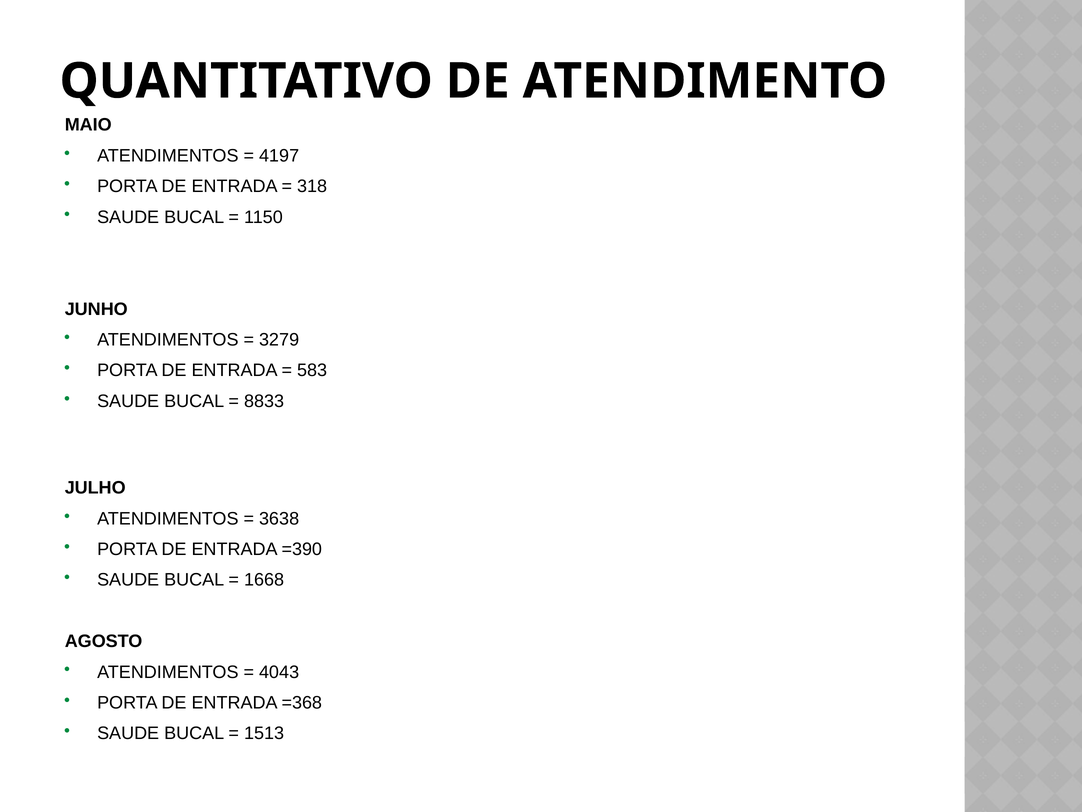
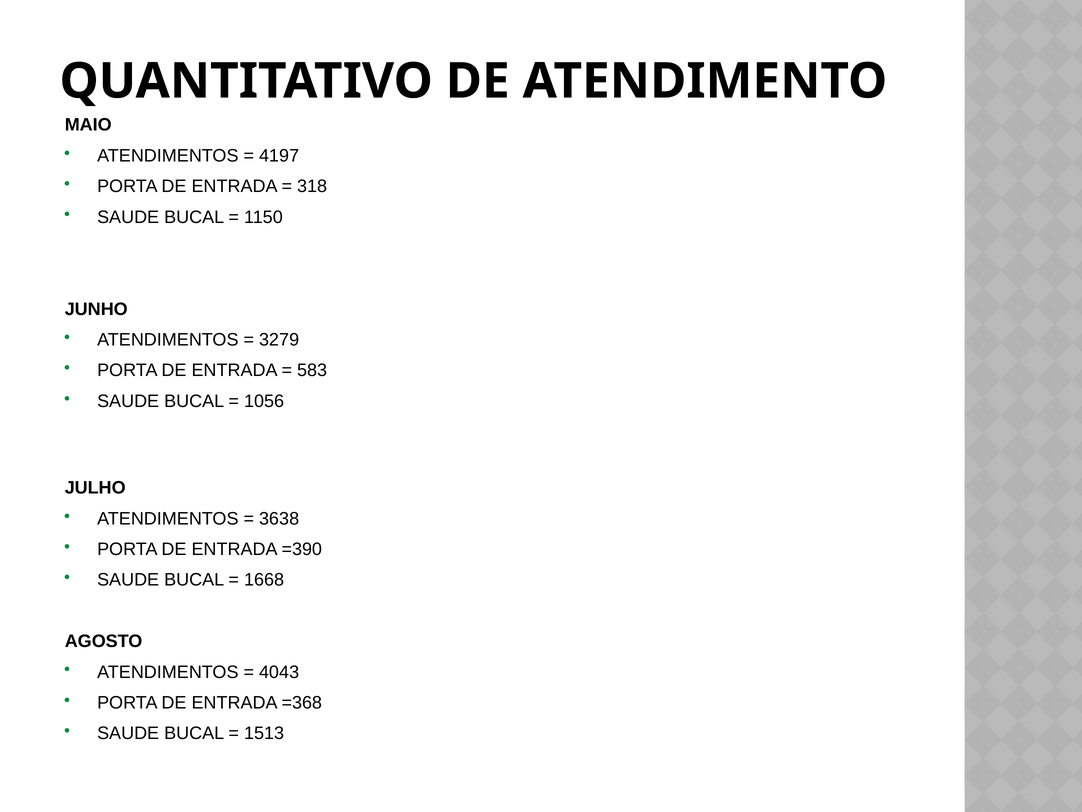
8833: 8833 -> 1056 (264, 401)
